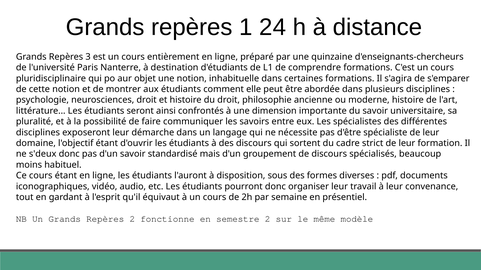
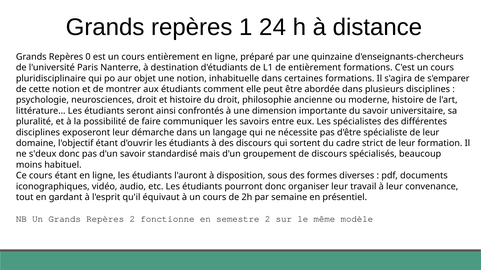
3: 3 -> 0 (88, 57)
de comprendre: comprendre -> entièrement (315, 68)
